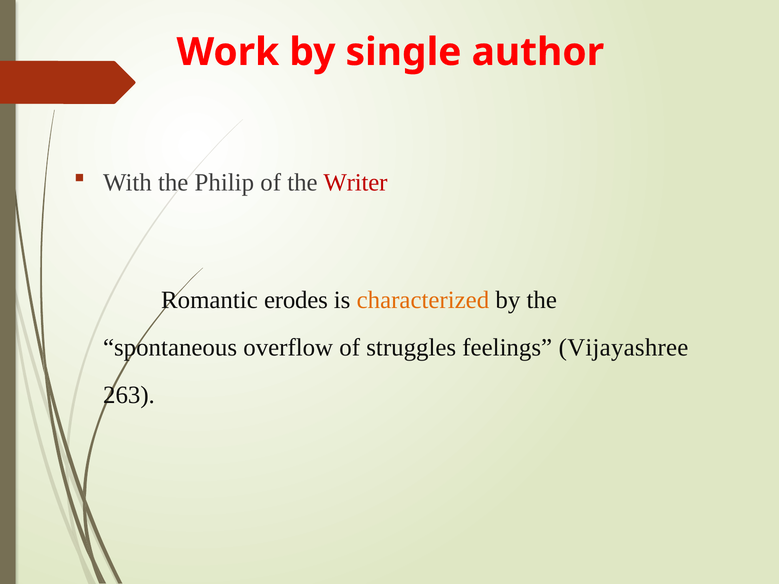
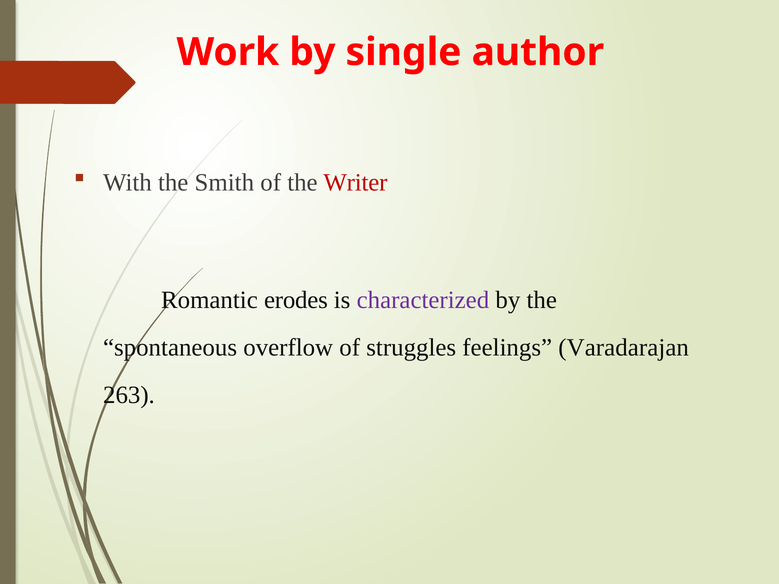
Philip: Philip -> Smith (224, 183)
characterized colour: orange -> purple (423, 300)
Vijayashree: Vijayashree -> Varadarajan (624, 348)
